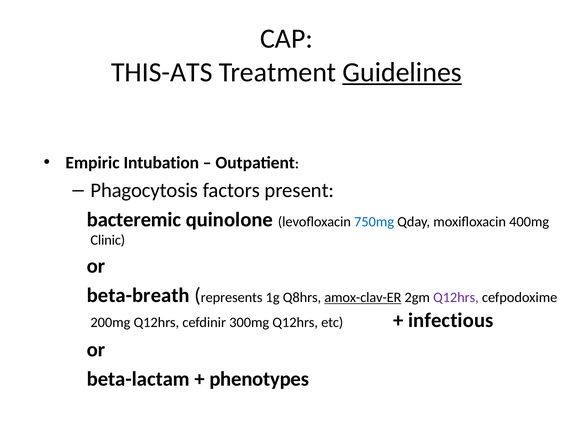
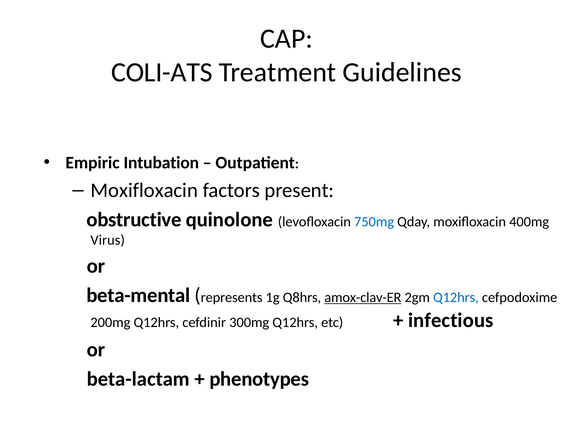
THIS-ATS: THIS-ATS -> COLI-ATS (162, 72)
Guidelines underline: present -> none (402, 72)
Phagocytosis: Phagocytosis -> Moxifloxacin (144, 190)
bacteremic: bacteremic -> obstructive (134, 220)
Clinic: Clinic -> Virus (108, 240)
beta-breath: beta-breath -> beta-mental (138, 295)
Q12hrs colour: purple -> blue (456, 297)
